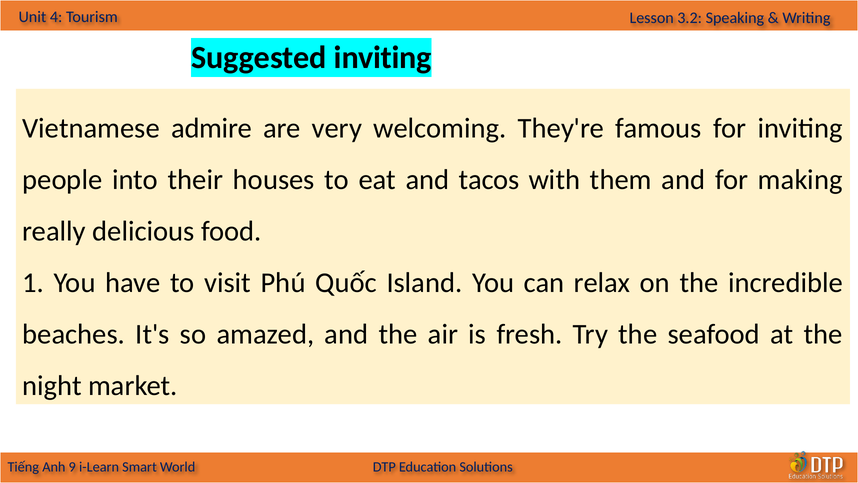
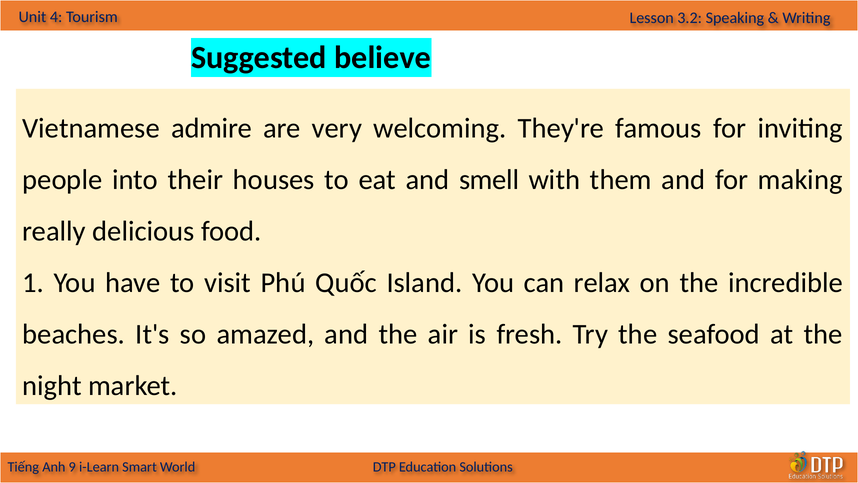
Suggested inviting: inviting -> believe (383, 58)
tacos: tacos -> smell (489, 180)
